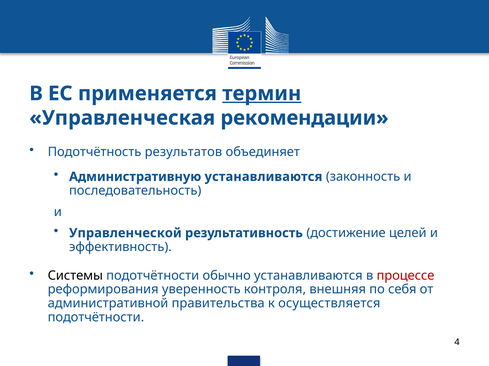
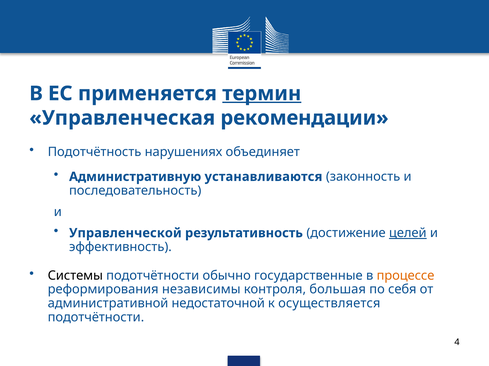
результатов: результатов -> нарушениях (184, 152)
целей underline: none -> present (408, 233)
обычно устанавливаются: устанавливаются -> государственные (308, 276)
процессе colour: red -> orange (406, 276)
уверенность: уверенность -> независимы (201, 290)
внешняя: внешняя -> большая (338, 290)
правительства: правительства -> недостаточной (218, 304)
